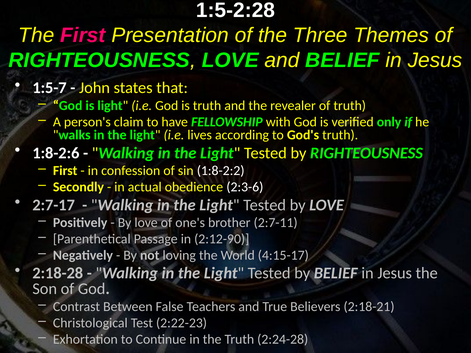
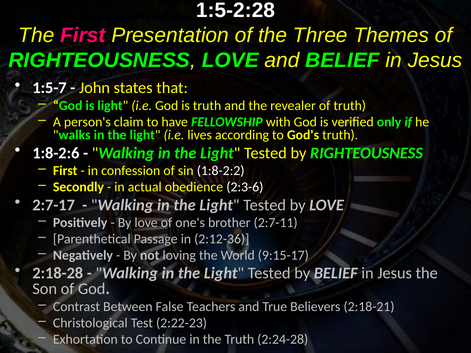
2:12-90: 2:12-90 -> 2:12-36 (222, 239)
4:15-17: 4:15-17 -> 9:15-17 (283, 255)
